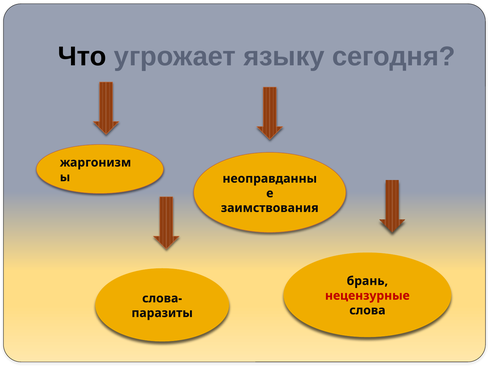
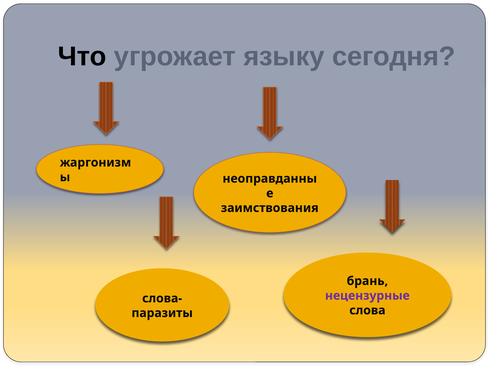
нецензурные colour: red -> purple (367, 295)
